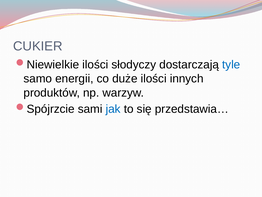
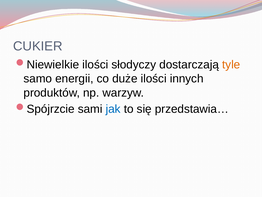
tyle colour: blue -> orange (231, 65)
